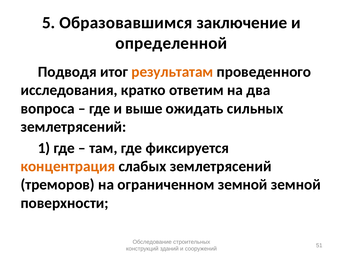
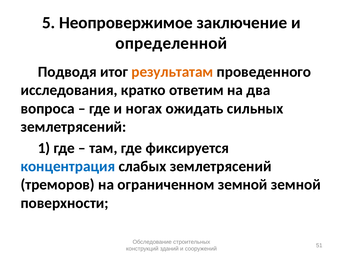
Образовавшимся: Образовавшимся -> Неопровержимое (126, 23)
выше: выше -> ногах (144, 109)
концентрация colour: orange -> blue (68, 167)
